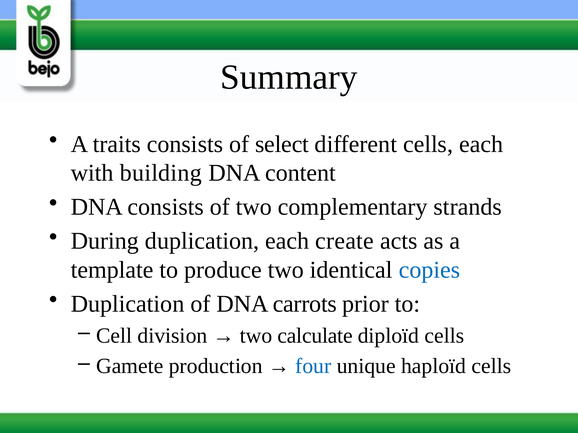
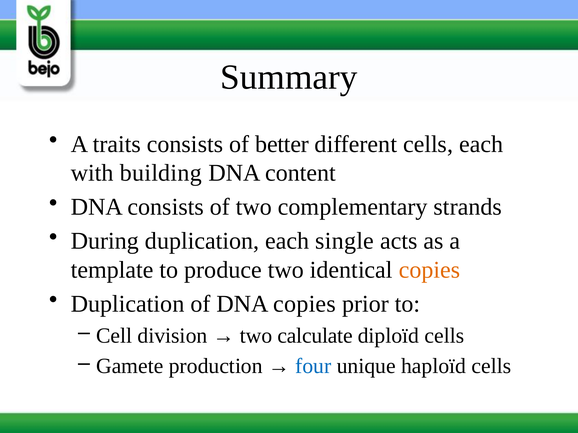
select: select -> better (282, 144)
create: create -> single (345, 241)
copies colour: blue -> orange (429, 270)
DNA carrots: carrots -> copies (305, 304)
